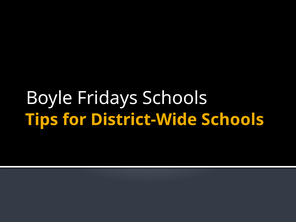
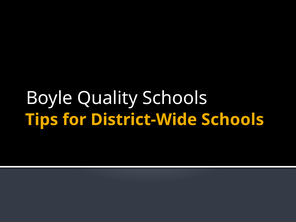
Fridays: Fridays -> Quality (107, 98)
